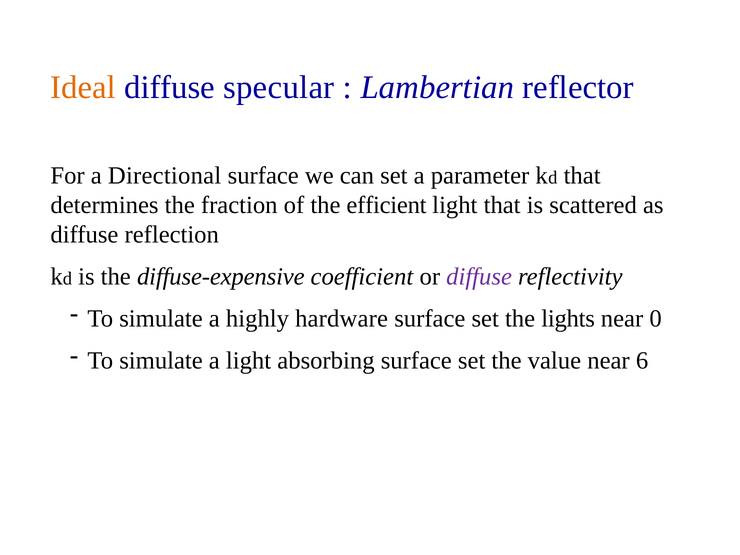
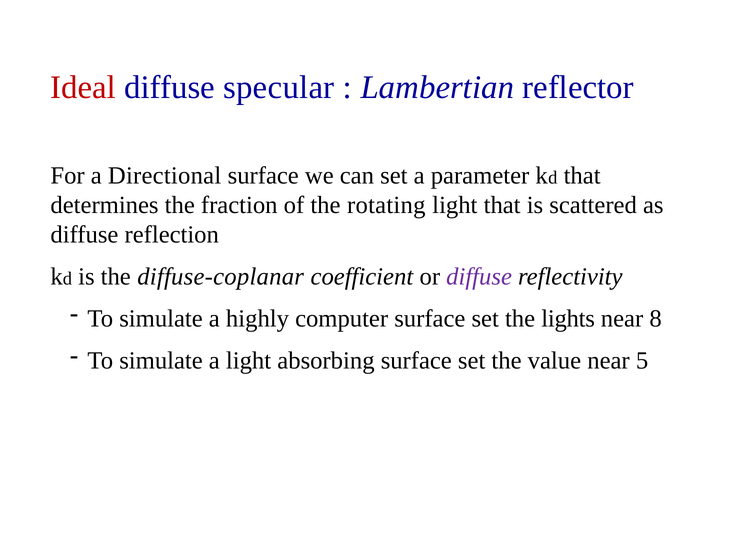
Ideal colour: orange -> red (83, 87)
efficient: efficient -> rotating (386, 205)
diffuse-expensive: diffuse-expensive -> diffuse-coplanar (221, 277)
hardware: hardware -> computer (342, 319)
0: 0 -> 8 (656, 319)
6: 6 -> 5 (642, 361)
